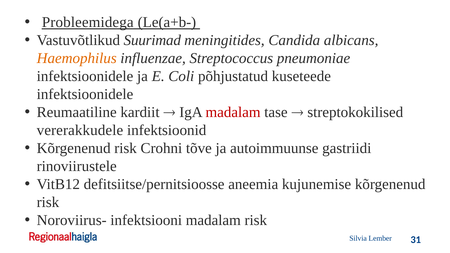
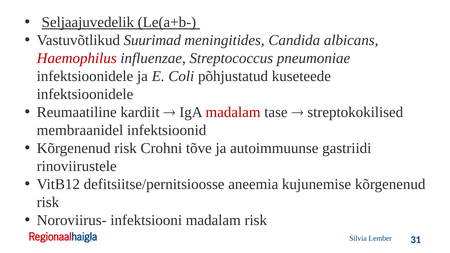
Probleemidega: Probleemidega -> Seljaajuvedelik (88, 22)
Haemophilus colour: orange -> red (77, 58)
vererakkudele: vererakkudele -> membraanidel (80, 130)
